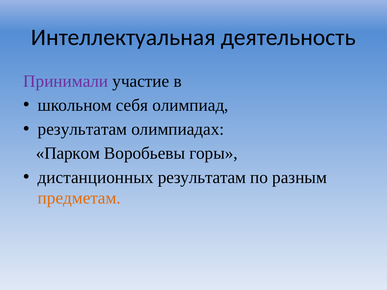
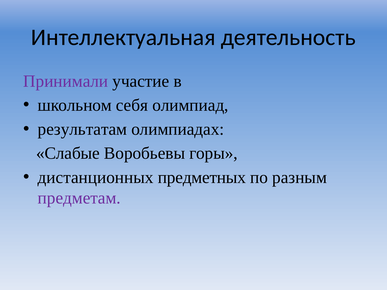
Парком: Парком -> Слабые (68, 153)
дистанционных результатам: результатам -> предметных (202, 178)
предметам colour: orange -> purple (79, 198)
